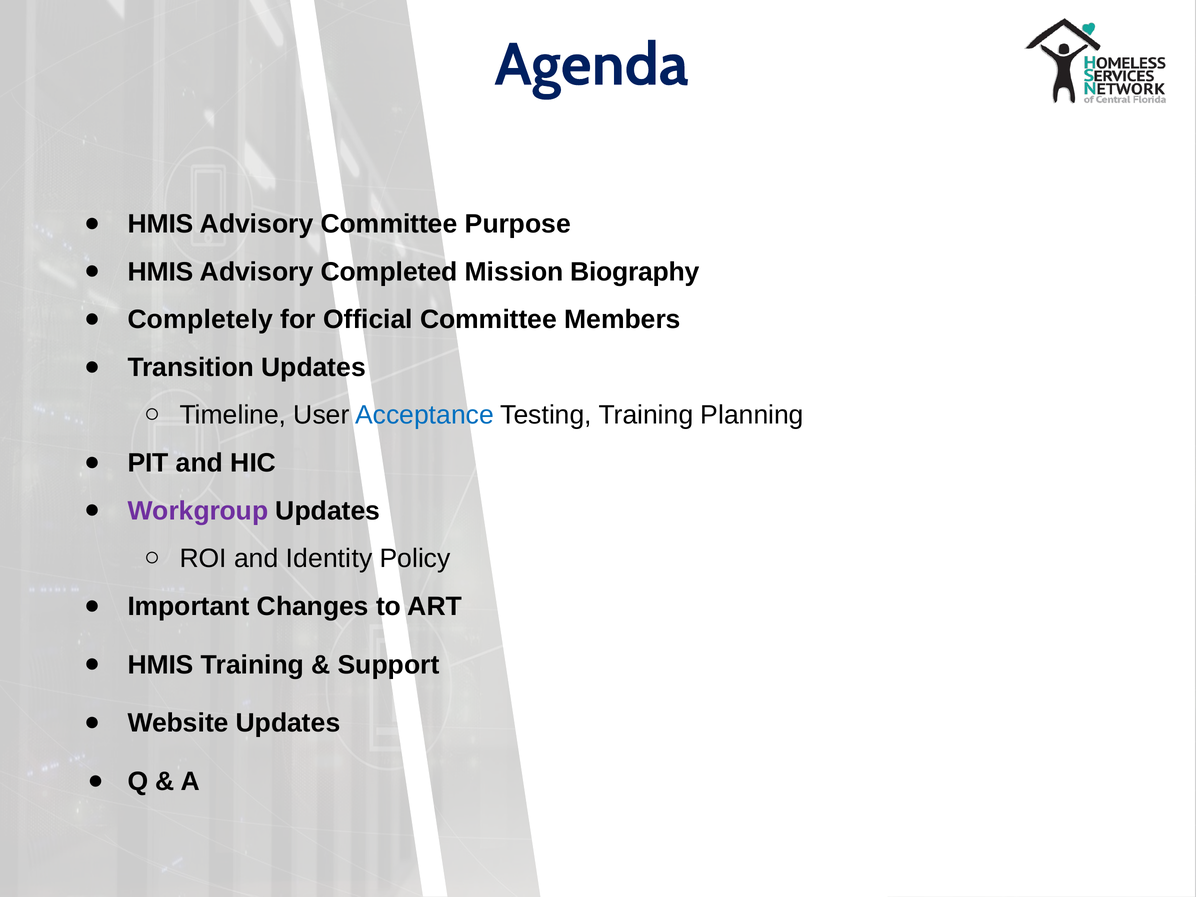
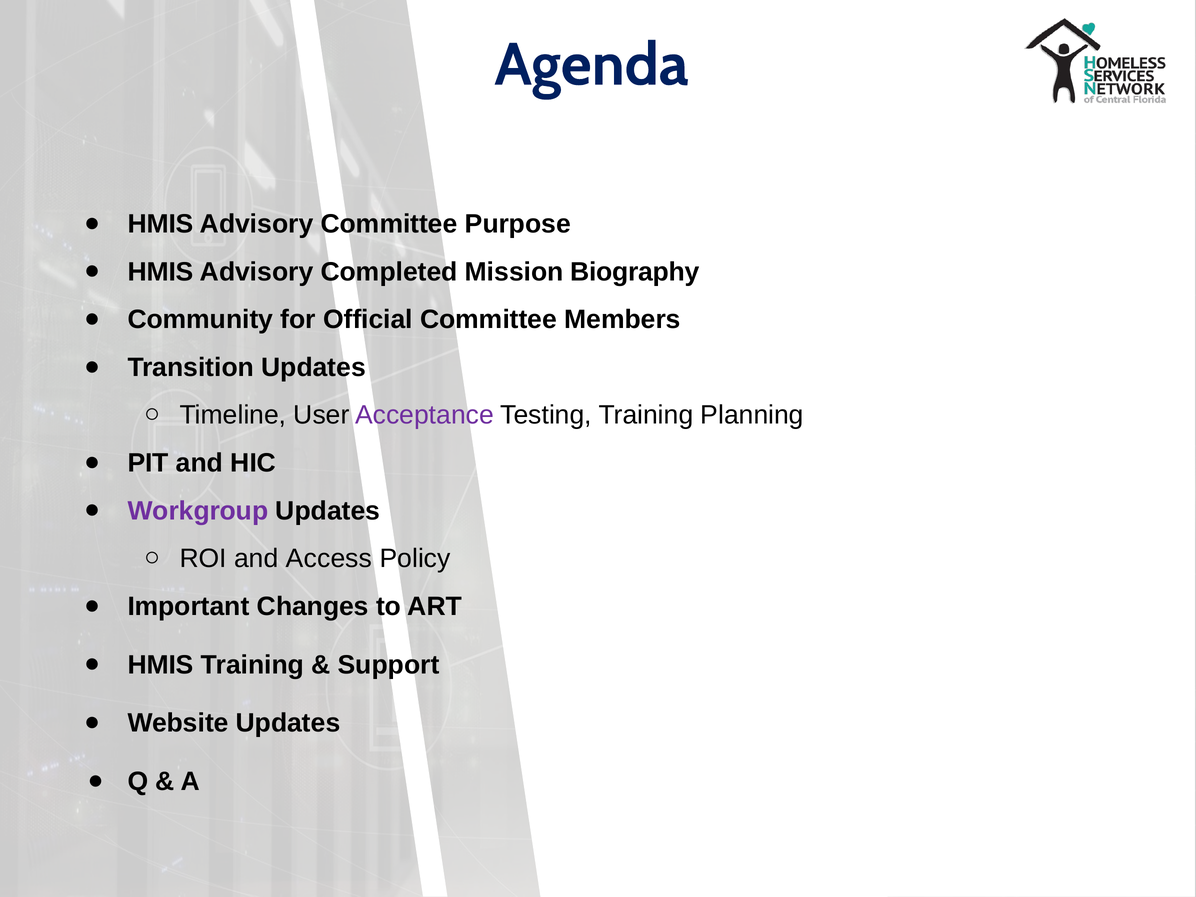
Completely: Completely -> Community (200, 320)
Acceptance colour: blue -> purple (424, 415)
Identity: Identity -> Access (329, 559)
